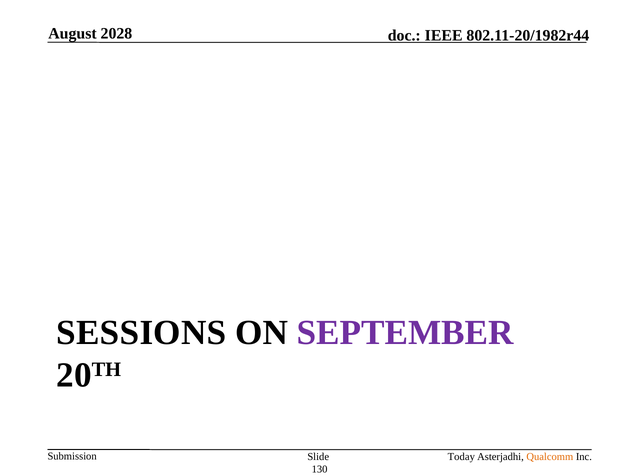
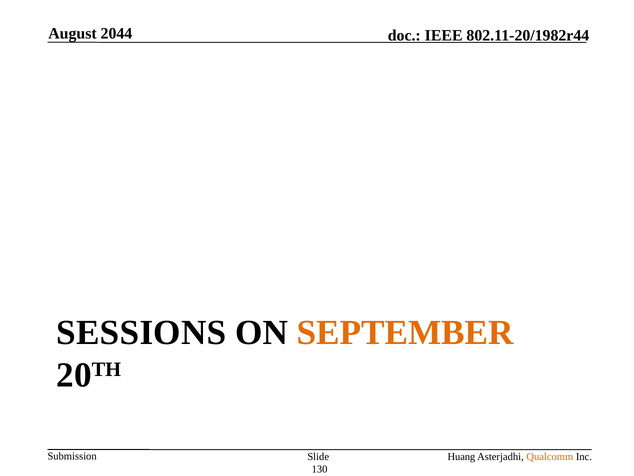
2028: 2028 -> 2044 (116, 34)
SEPTEMBER colour: purple -> orange (405, 332)
Today: Today -> Huang (461, 456)
